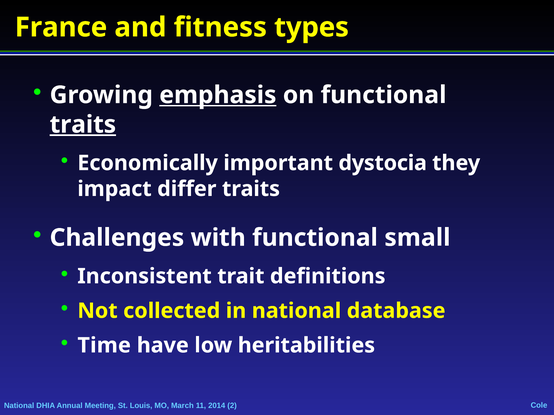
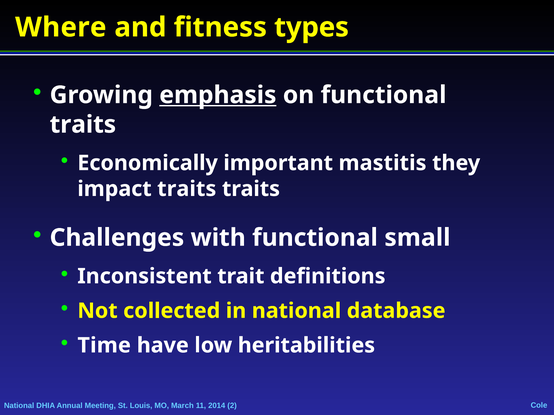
France: France -> Where (61, 27)
traits underline: present -> none (83, 125)
dystocia: dystocia -> mastitis (383, 163)
impact differ: differ -> traits (187, 189)
